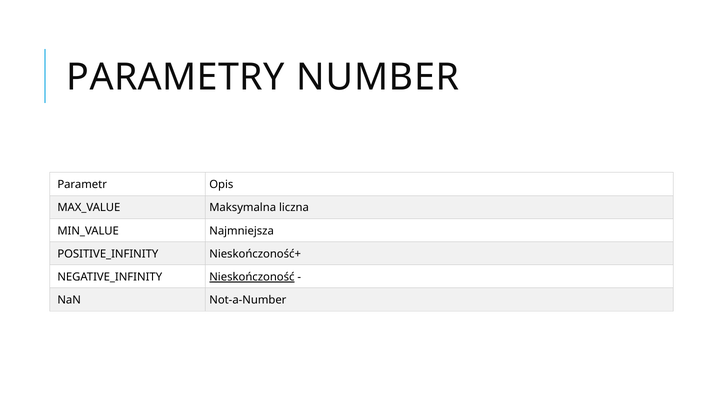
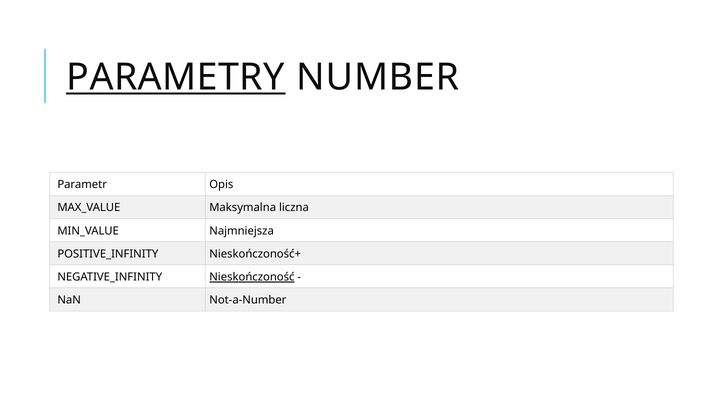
PARAMETRY underline: none -> present (176, 78)
